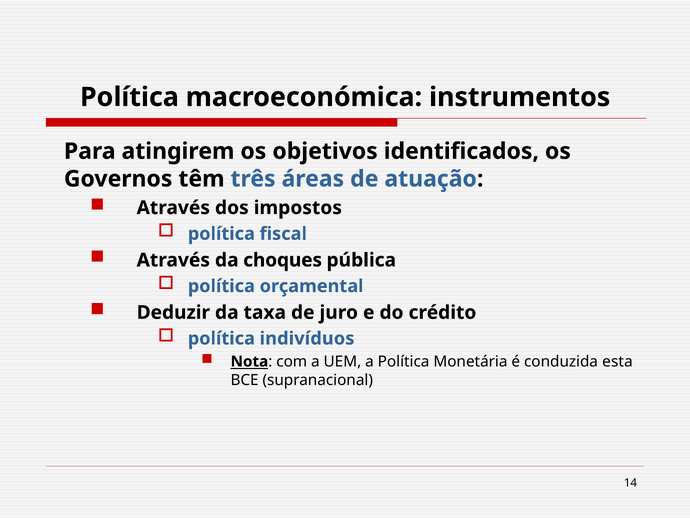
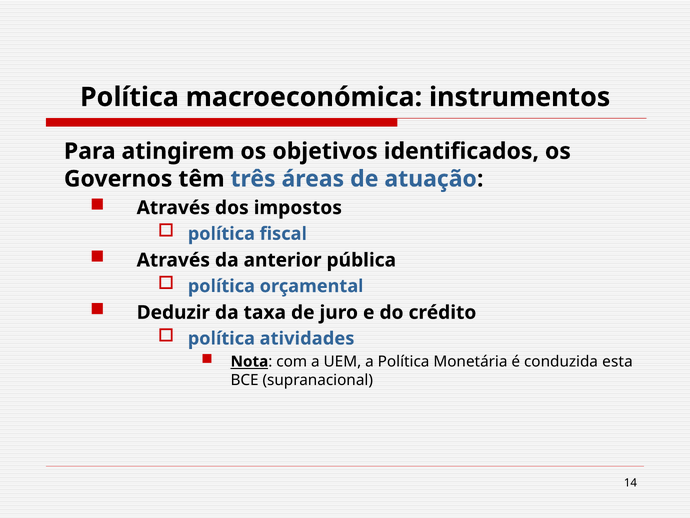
choques: choques -> anterior (283, 260)
indivíduos: indivíduos -> atividades (307, 338)
